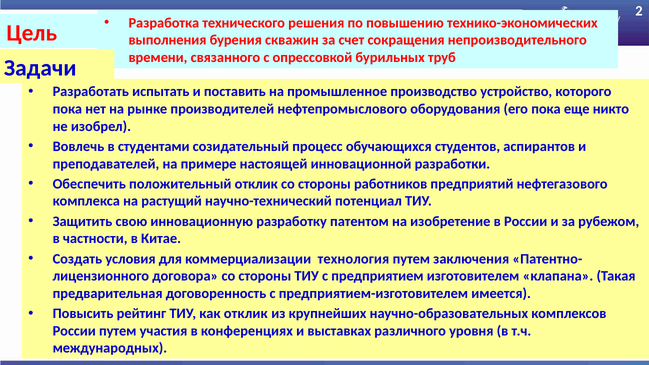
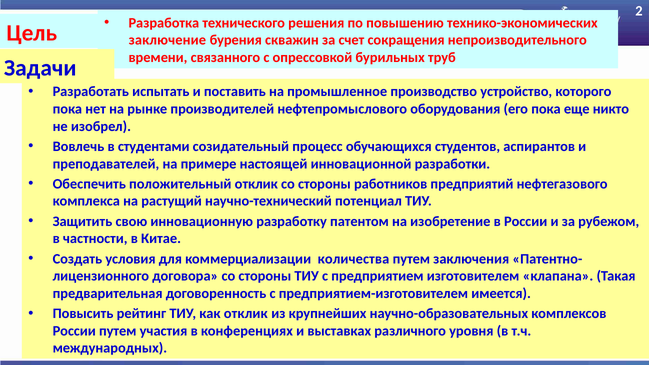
выполнения: выполнения -> заключение (167, 40)
технология: технология -> количества (353, 259)
